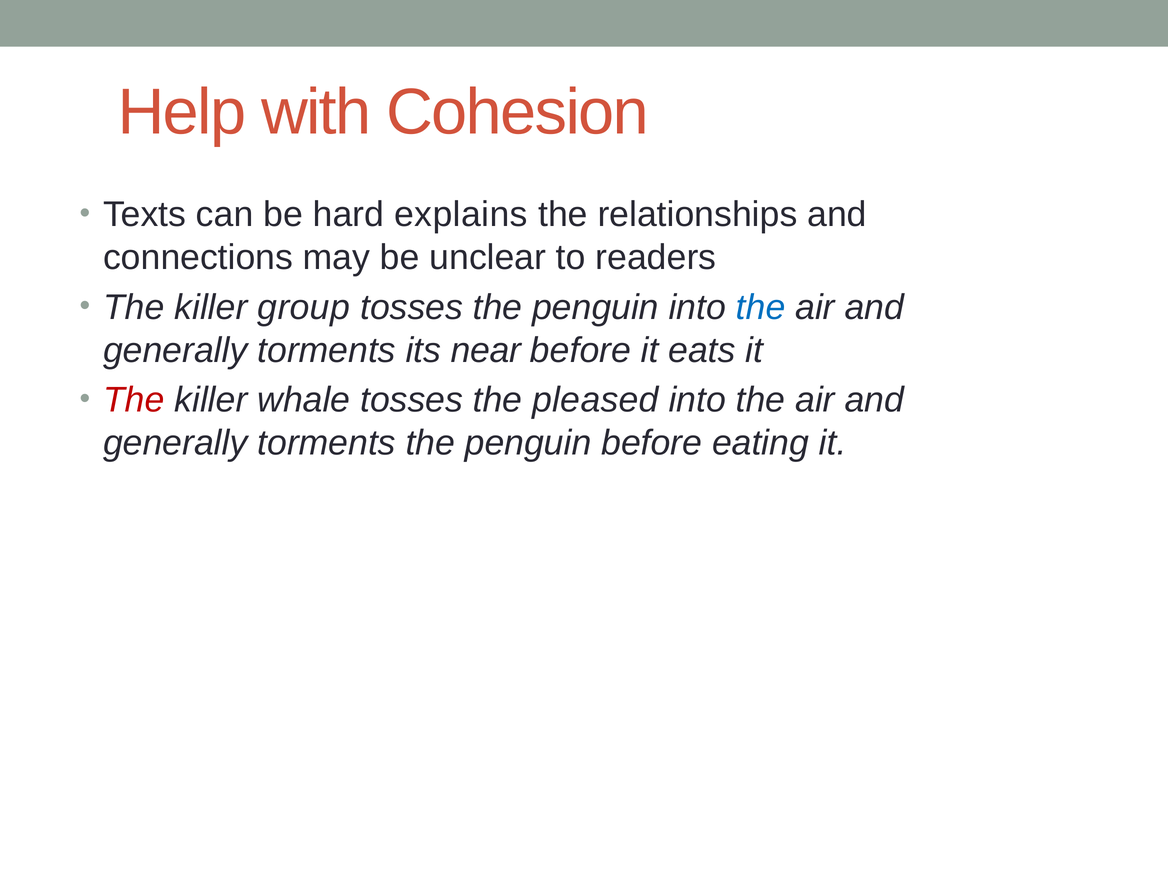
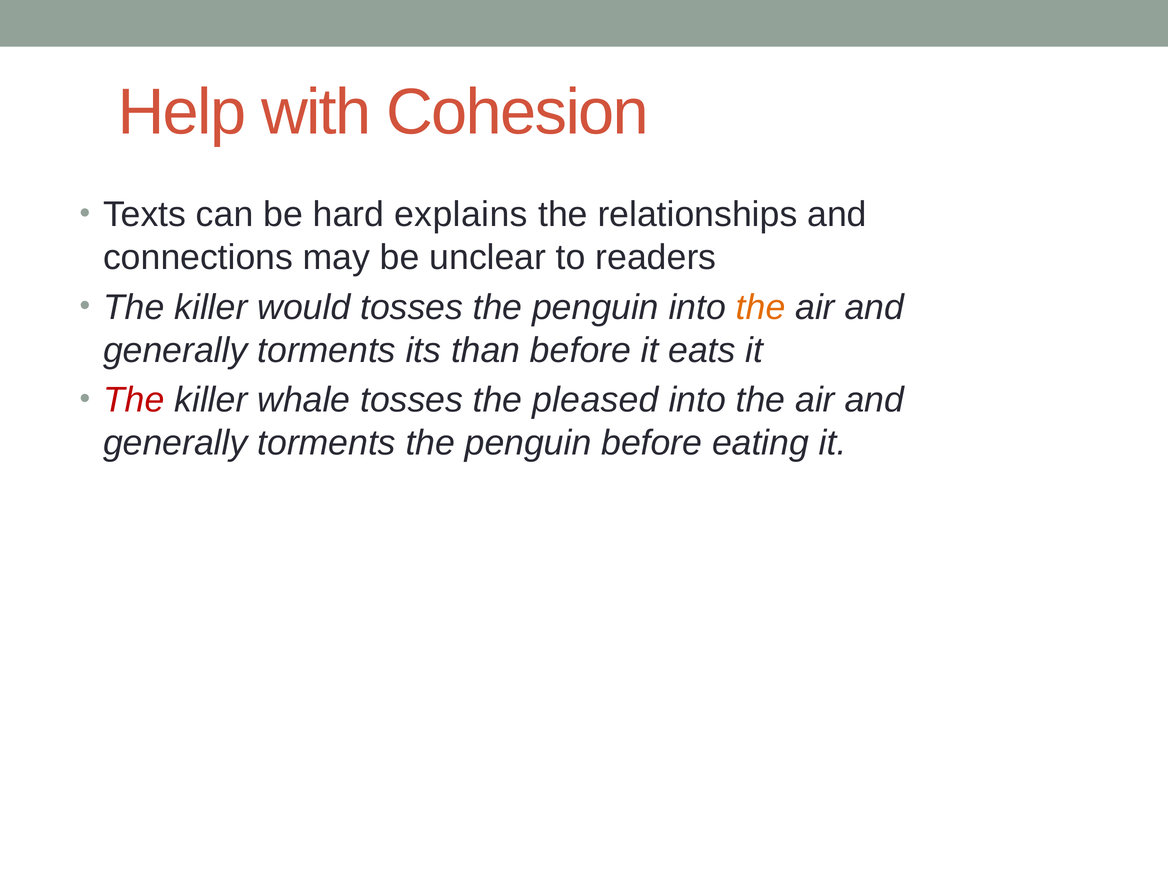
group: group -> would (304, 307)
the colour: blue -> orange (761, 307)
near: near -> than (486, 350)
